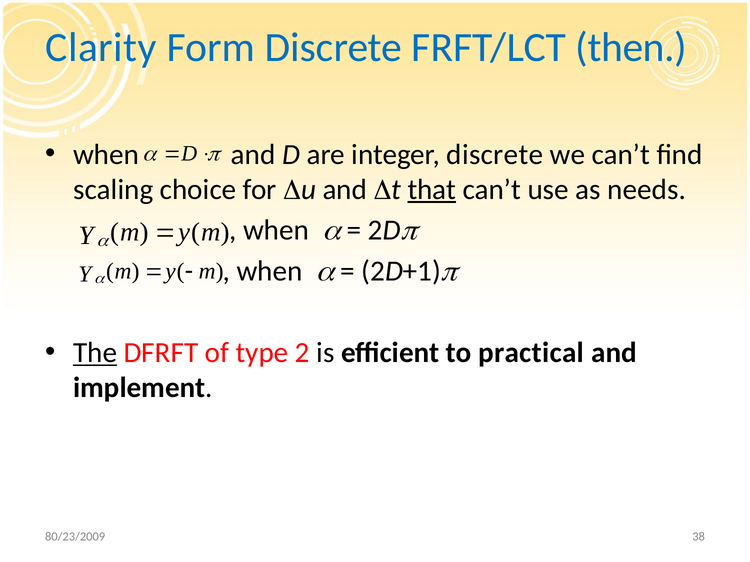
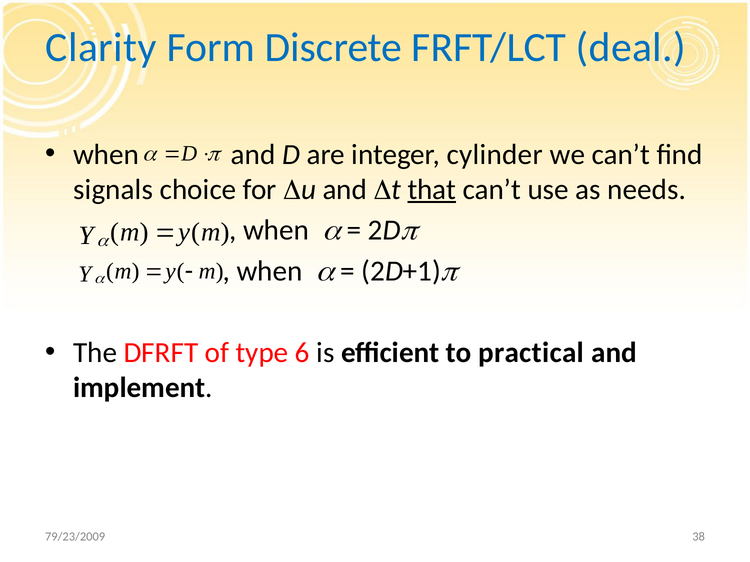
then: then -> deal (631, 47)
integer discrete: discrete -> cylinder (495, 155)
scaling: scaling -> signals (113, 190)
The underline: present -> none (95, 353)
2: 2 -> 6 (302, 353)
80/23/2009: 80/23/2009 -> 79/23/2009 (75, 537)
